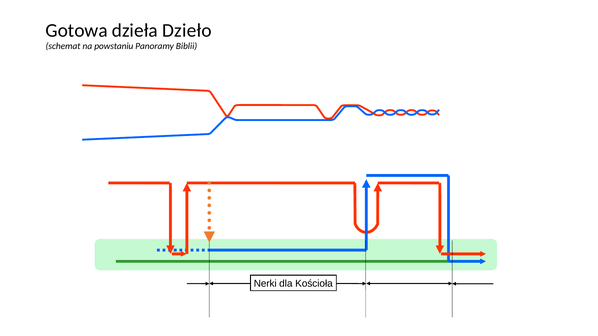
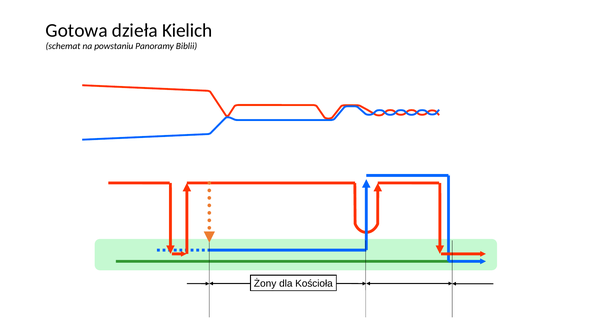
Dzieło: Dzieło -> Kielich (187, 30)
Nerki: Nerki -> Żony (265, 284)
